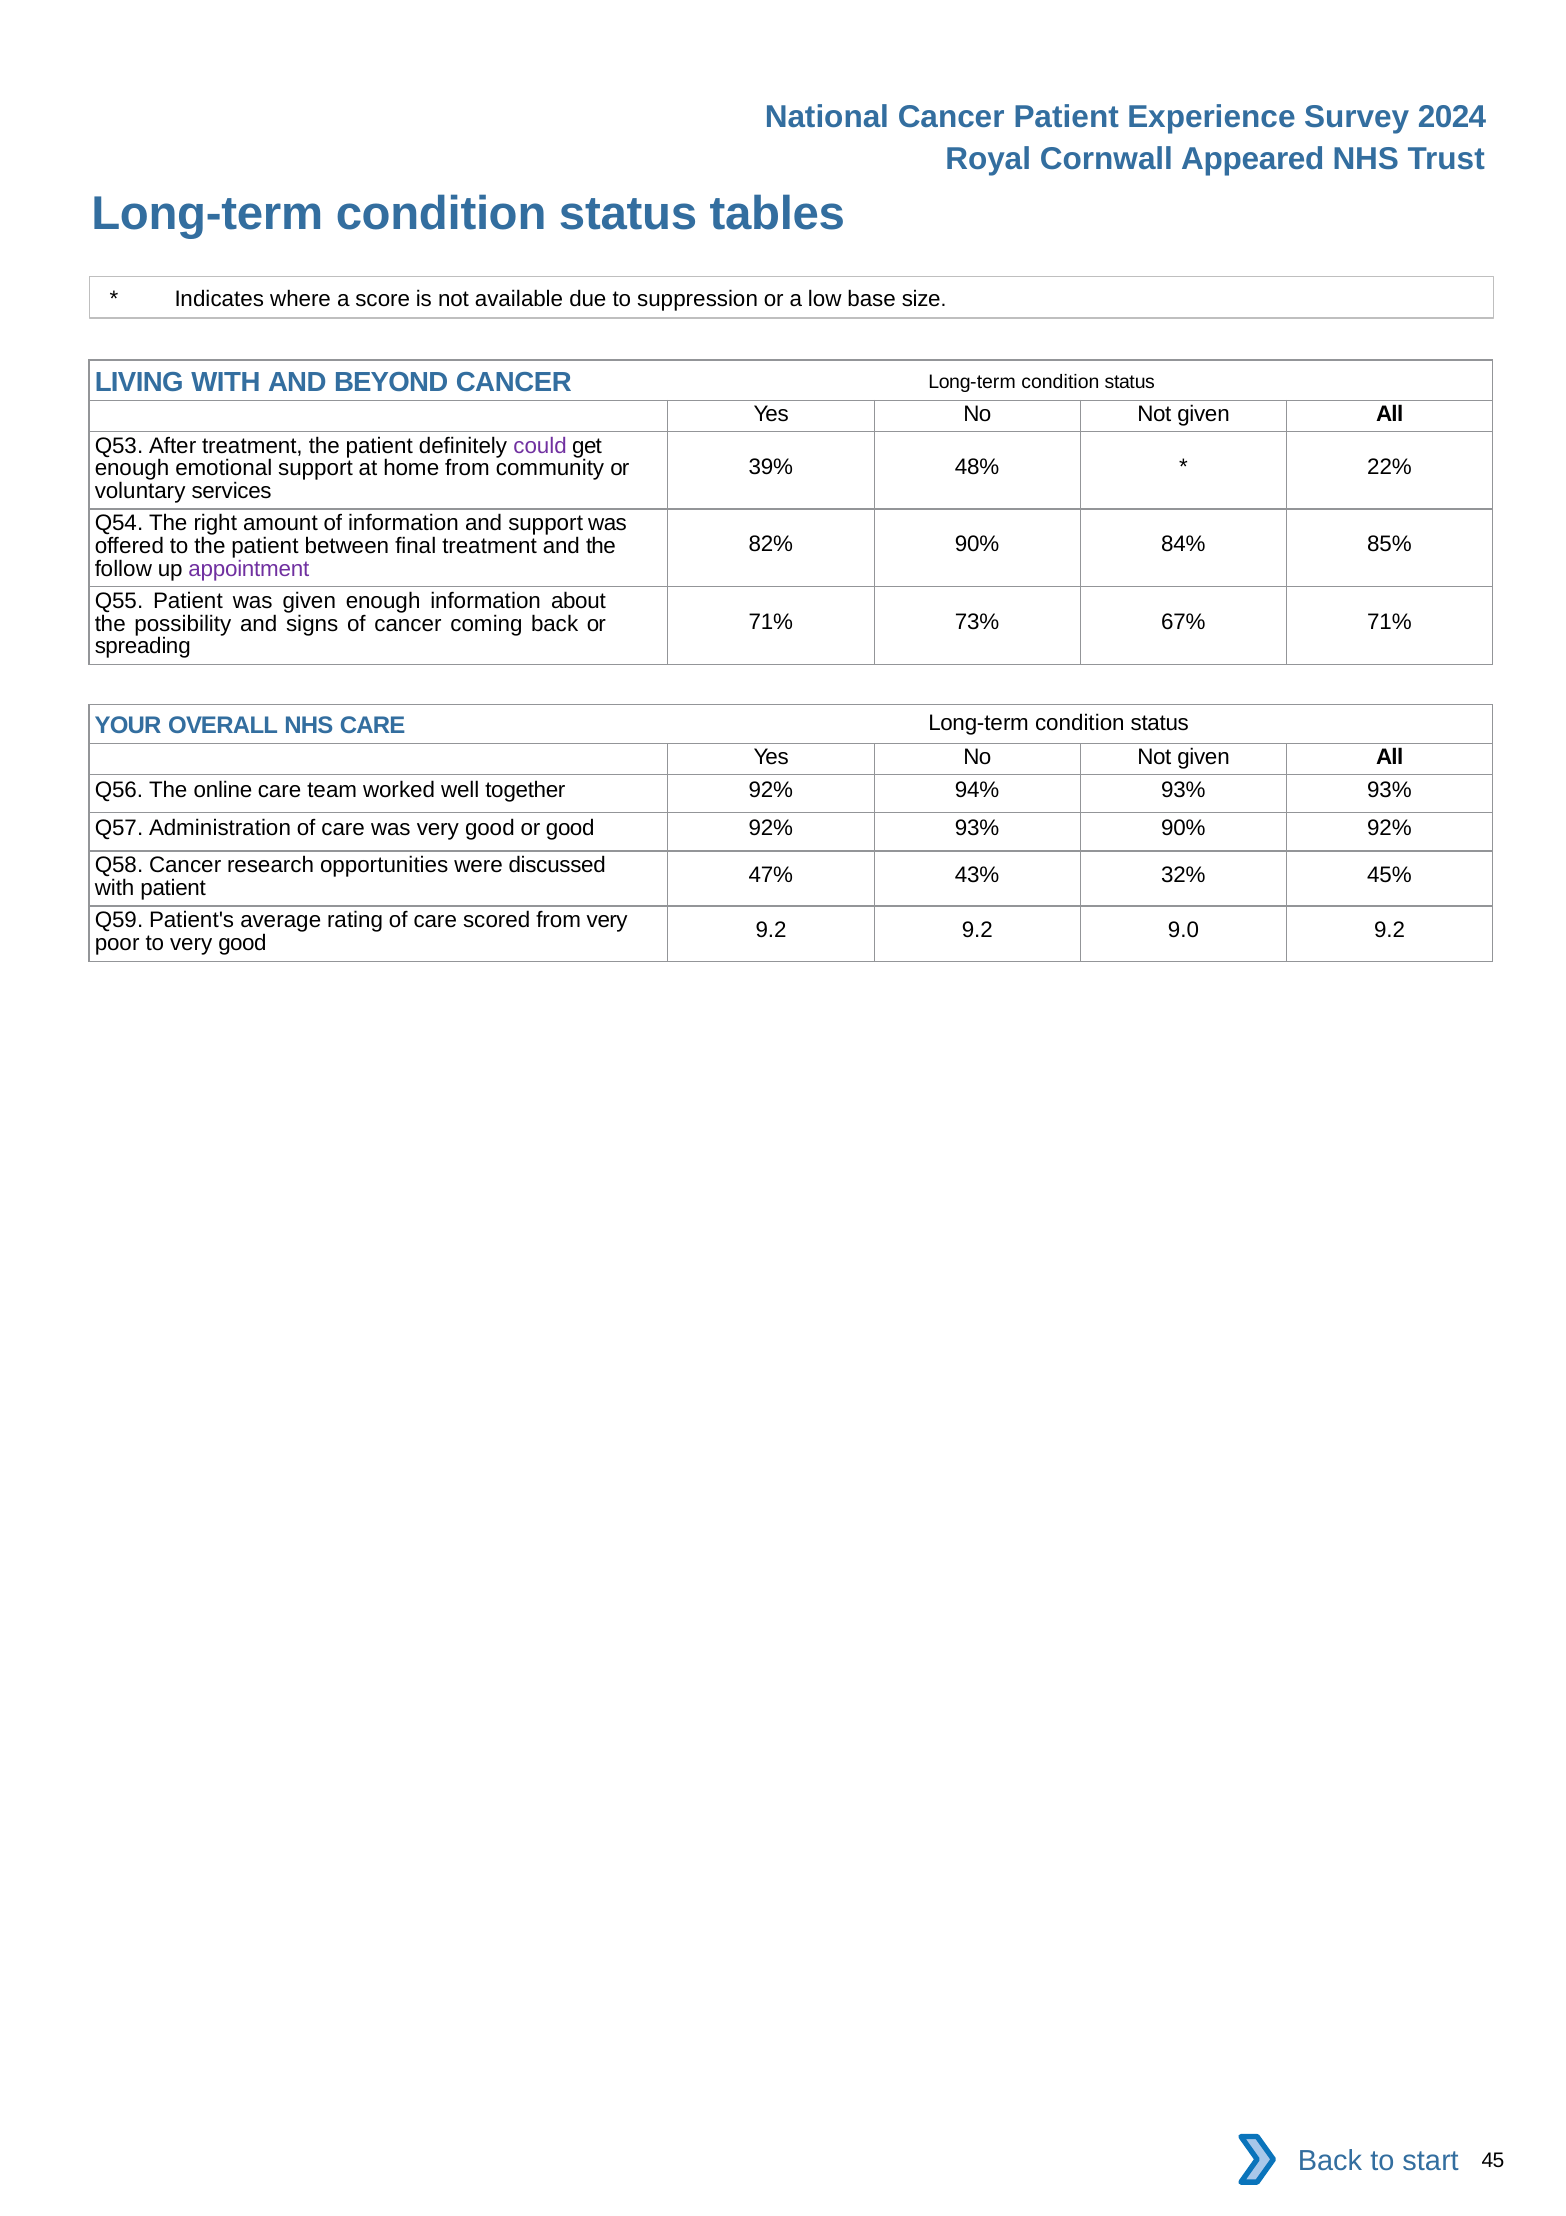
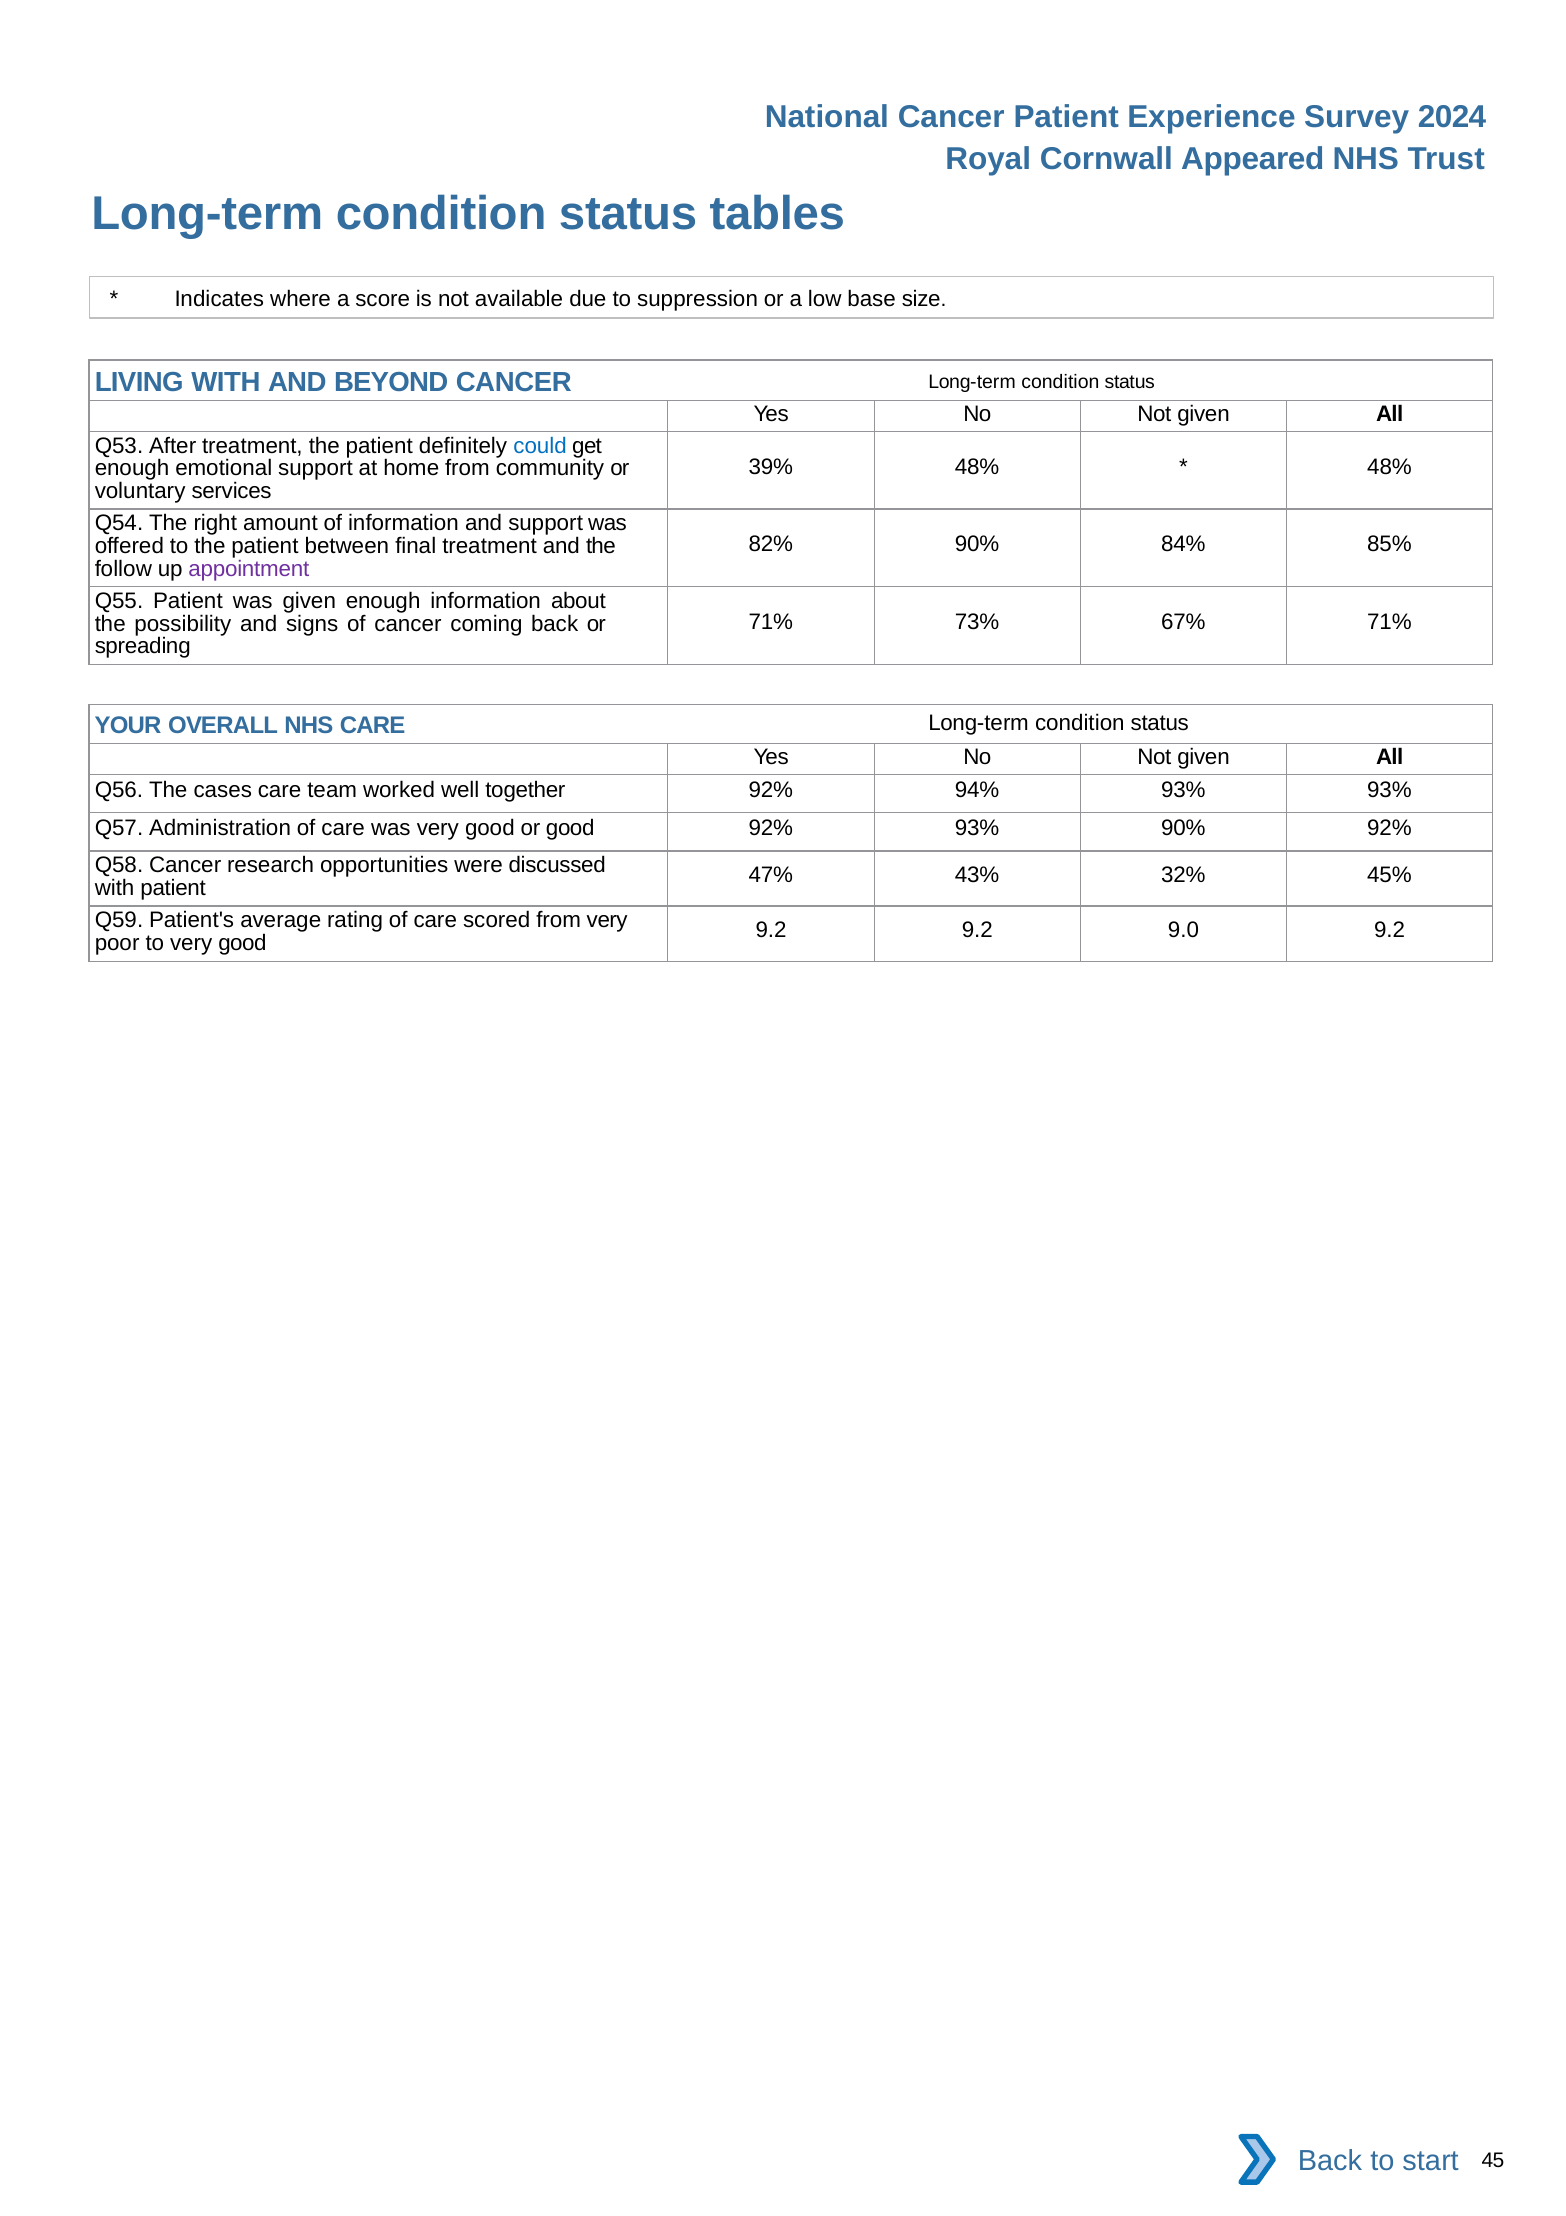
could colour: purple -> blue (540, 446)
22%: 22% -> 48% (1389, 467)
online: online -> cases (223, 790)
